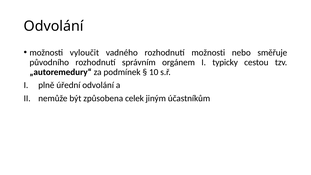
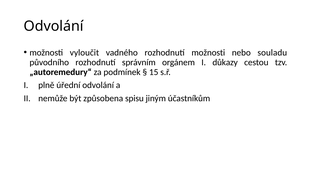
směřuje: směřuje -> souladu (272, 53)
typicky: typicky -> důkazy (225, 62)
10: 10 -> 15 (154, 72)
celek: celek -> spisu (134, 98)
